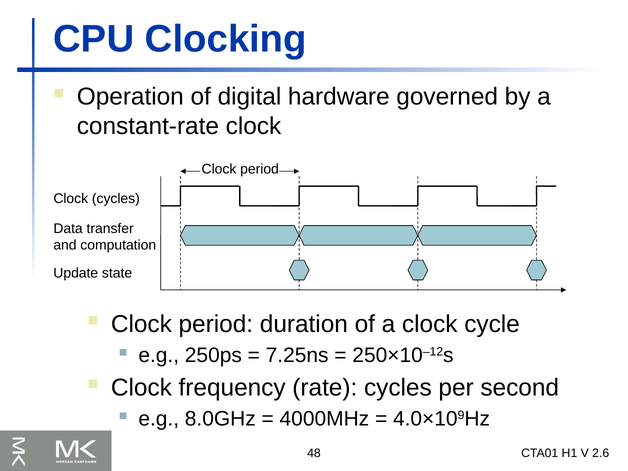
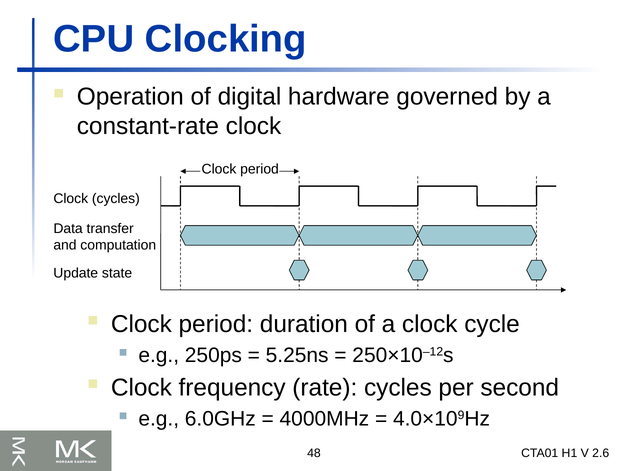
7.25ns: 7.25ns -> 5.25ns (297, 355)
8.0GHz: 8.0GHz -> 6.0GHz (220, 419)
